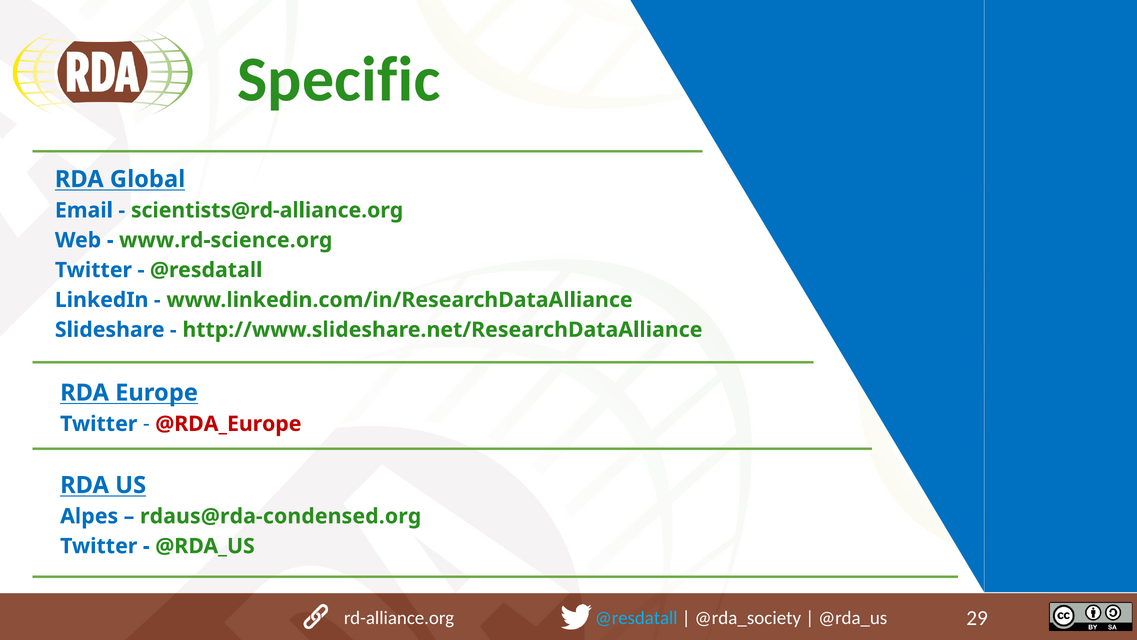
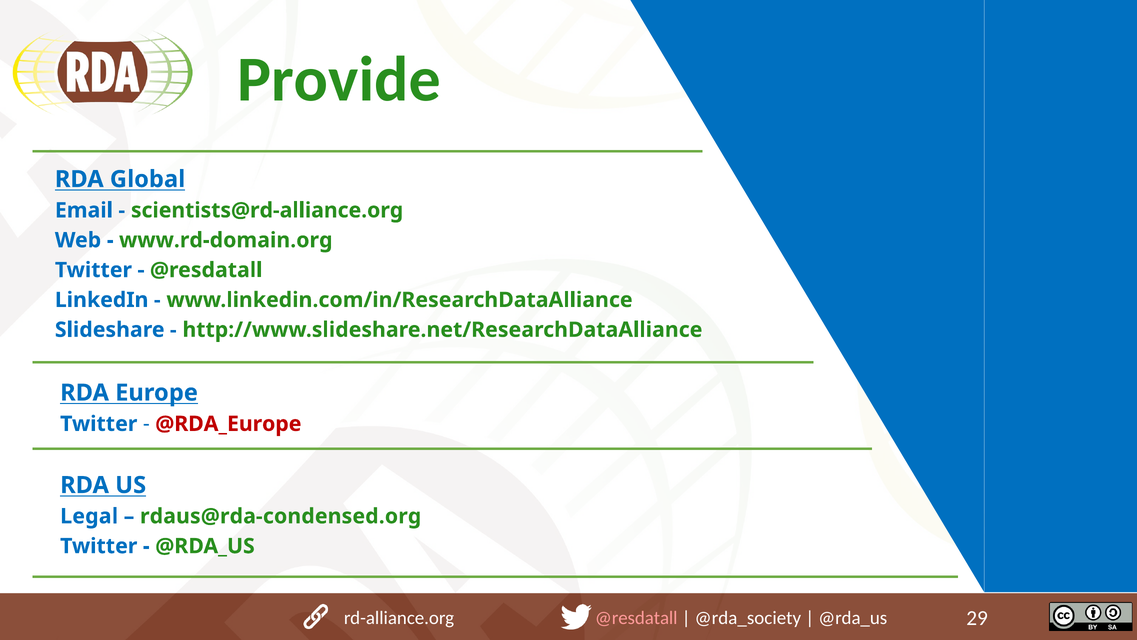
Specific: Specific -> Provide (339, 80)
www.rd-science.org: www.rd-science.org -> www.rd-domain.org (226, 240)
Alpes: Alpes -> Legal (89, 516)
@resdatall colour: light blue -> pink (636, 618)
